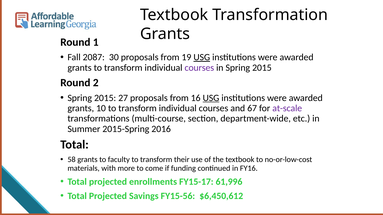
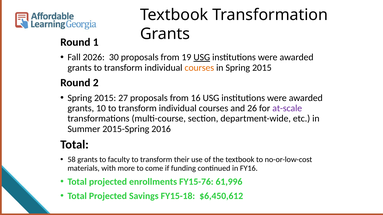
2087: 2087 -> 2026 (94, 57)
courses colour: purple -> orange (199, 68)
USG underline: present -> none (211, 98)
67: 67 -> 26 (252, 108)
FY15-17: FY15-17 -> FY15-76 (196, 182)
FY15-56: FY15-56 -> FY15-18 (178, 196)
